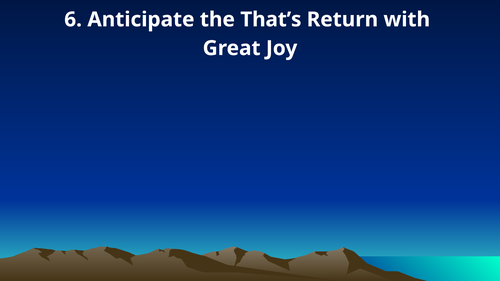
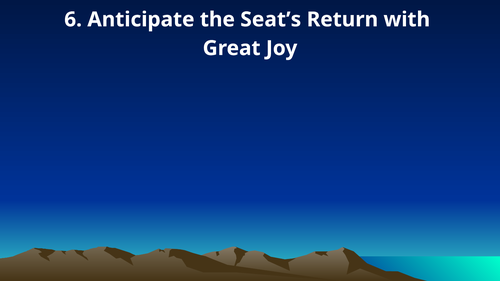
That’s: That’s -> Seat’s (271, 20)
